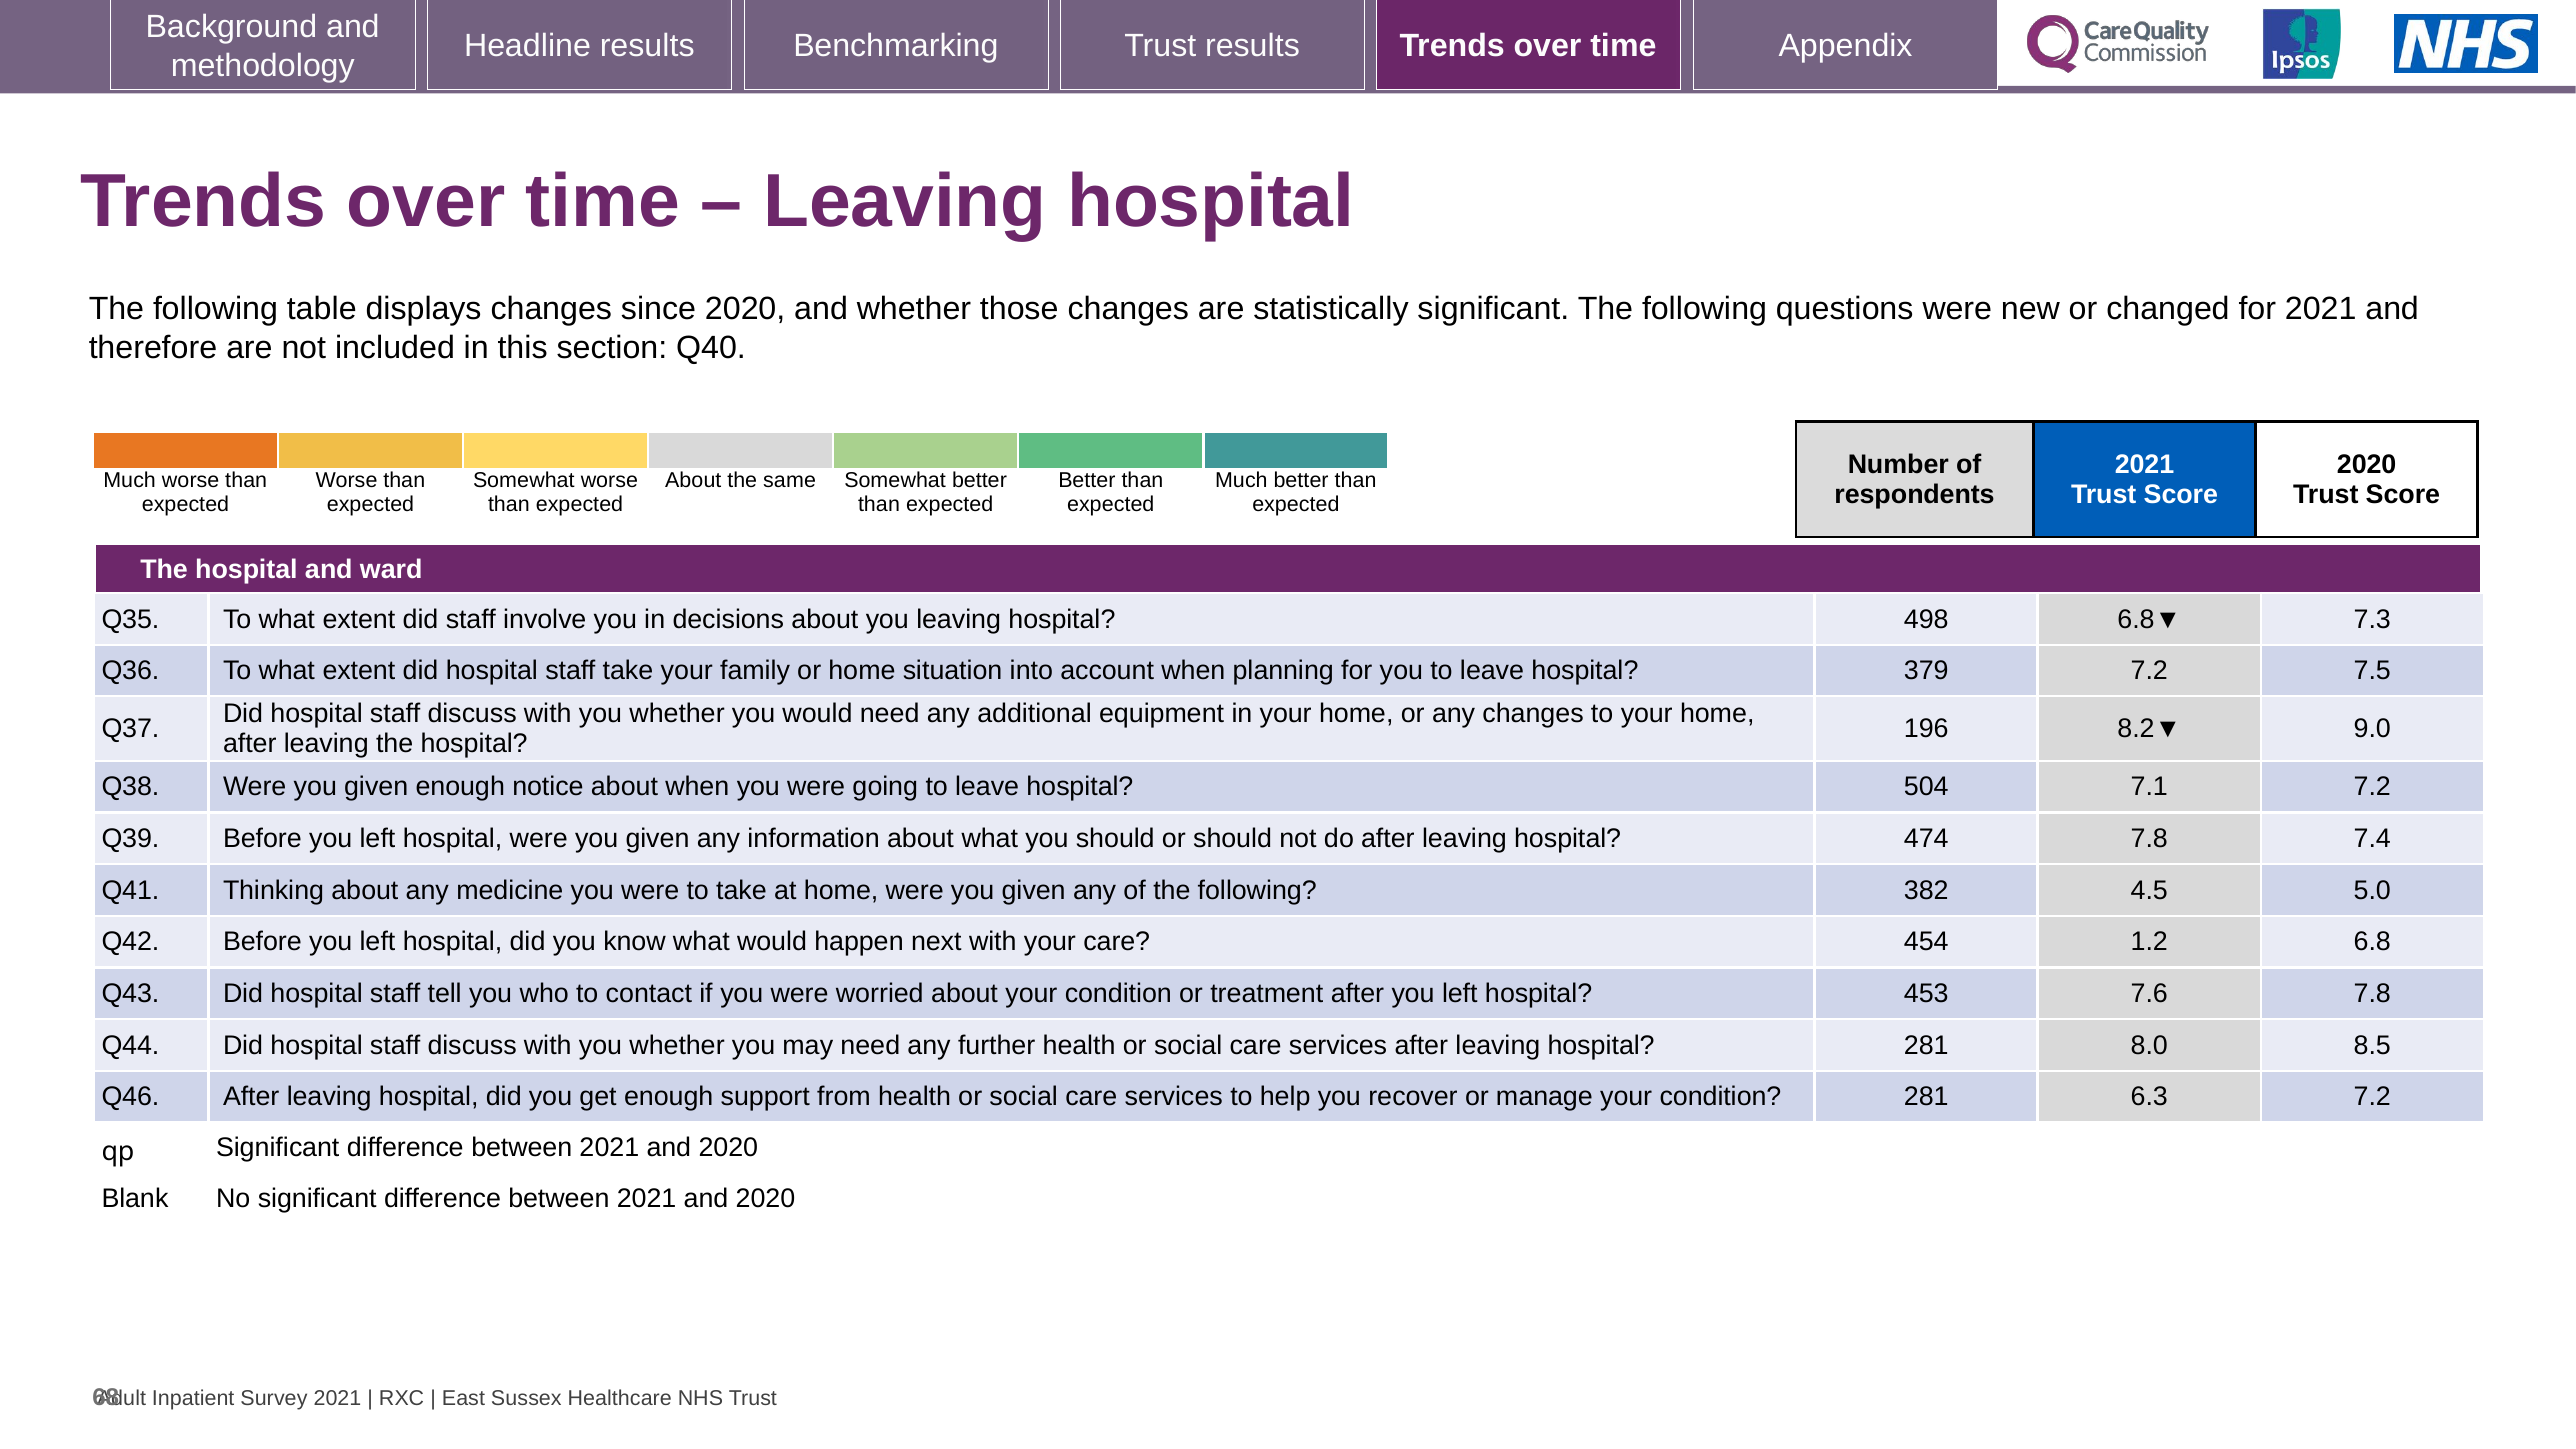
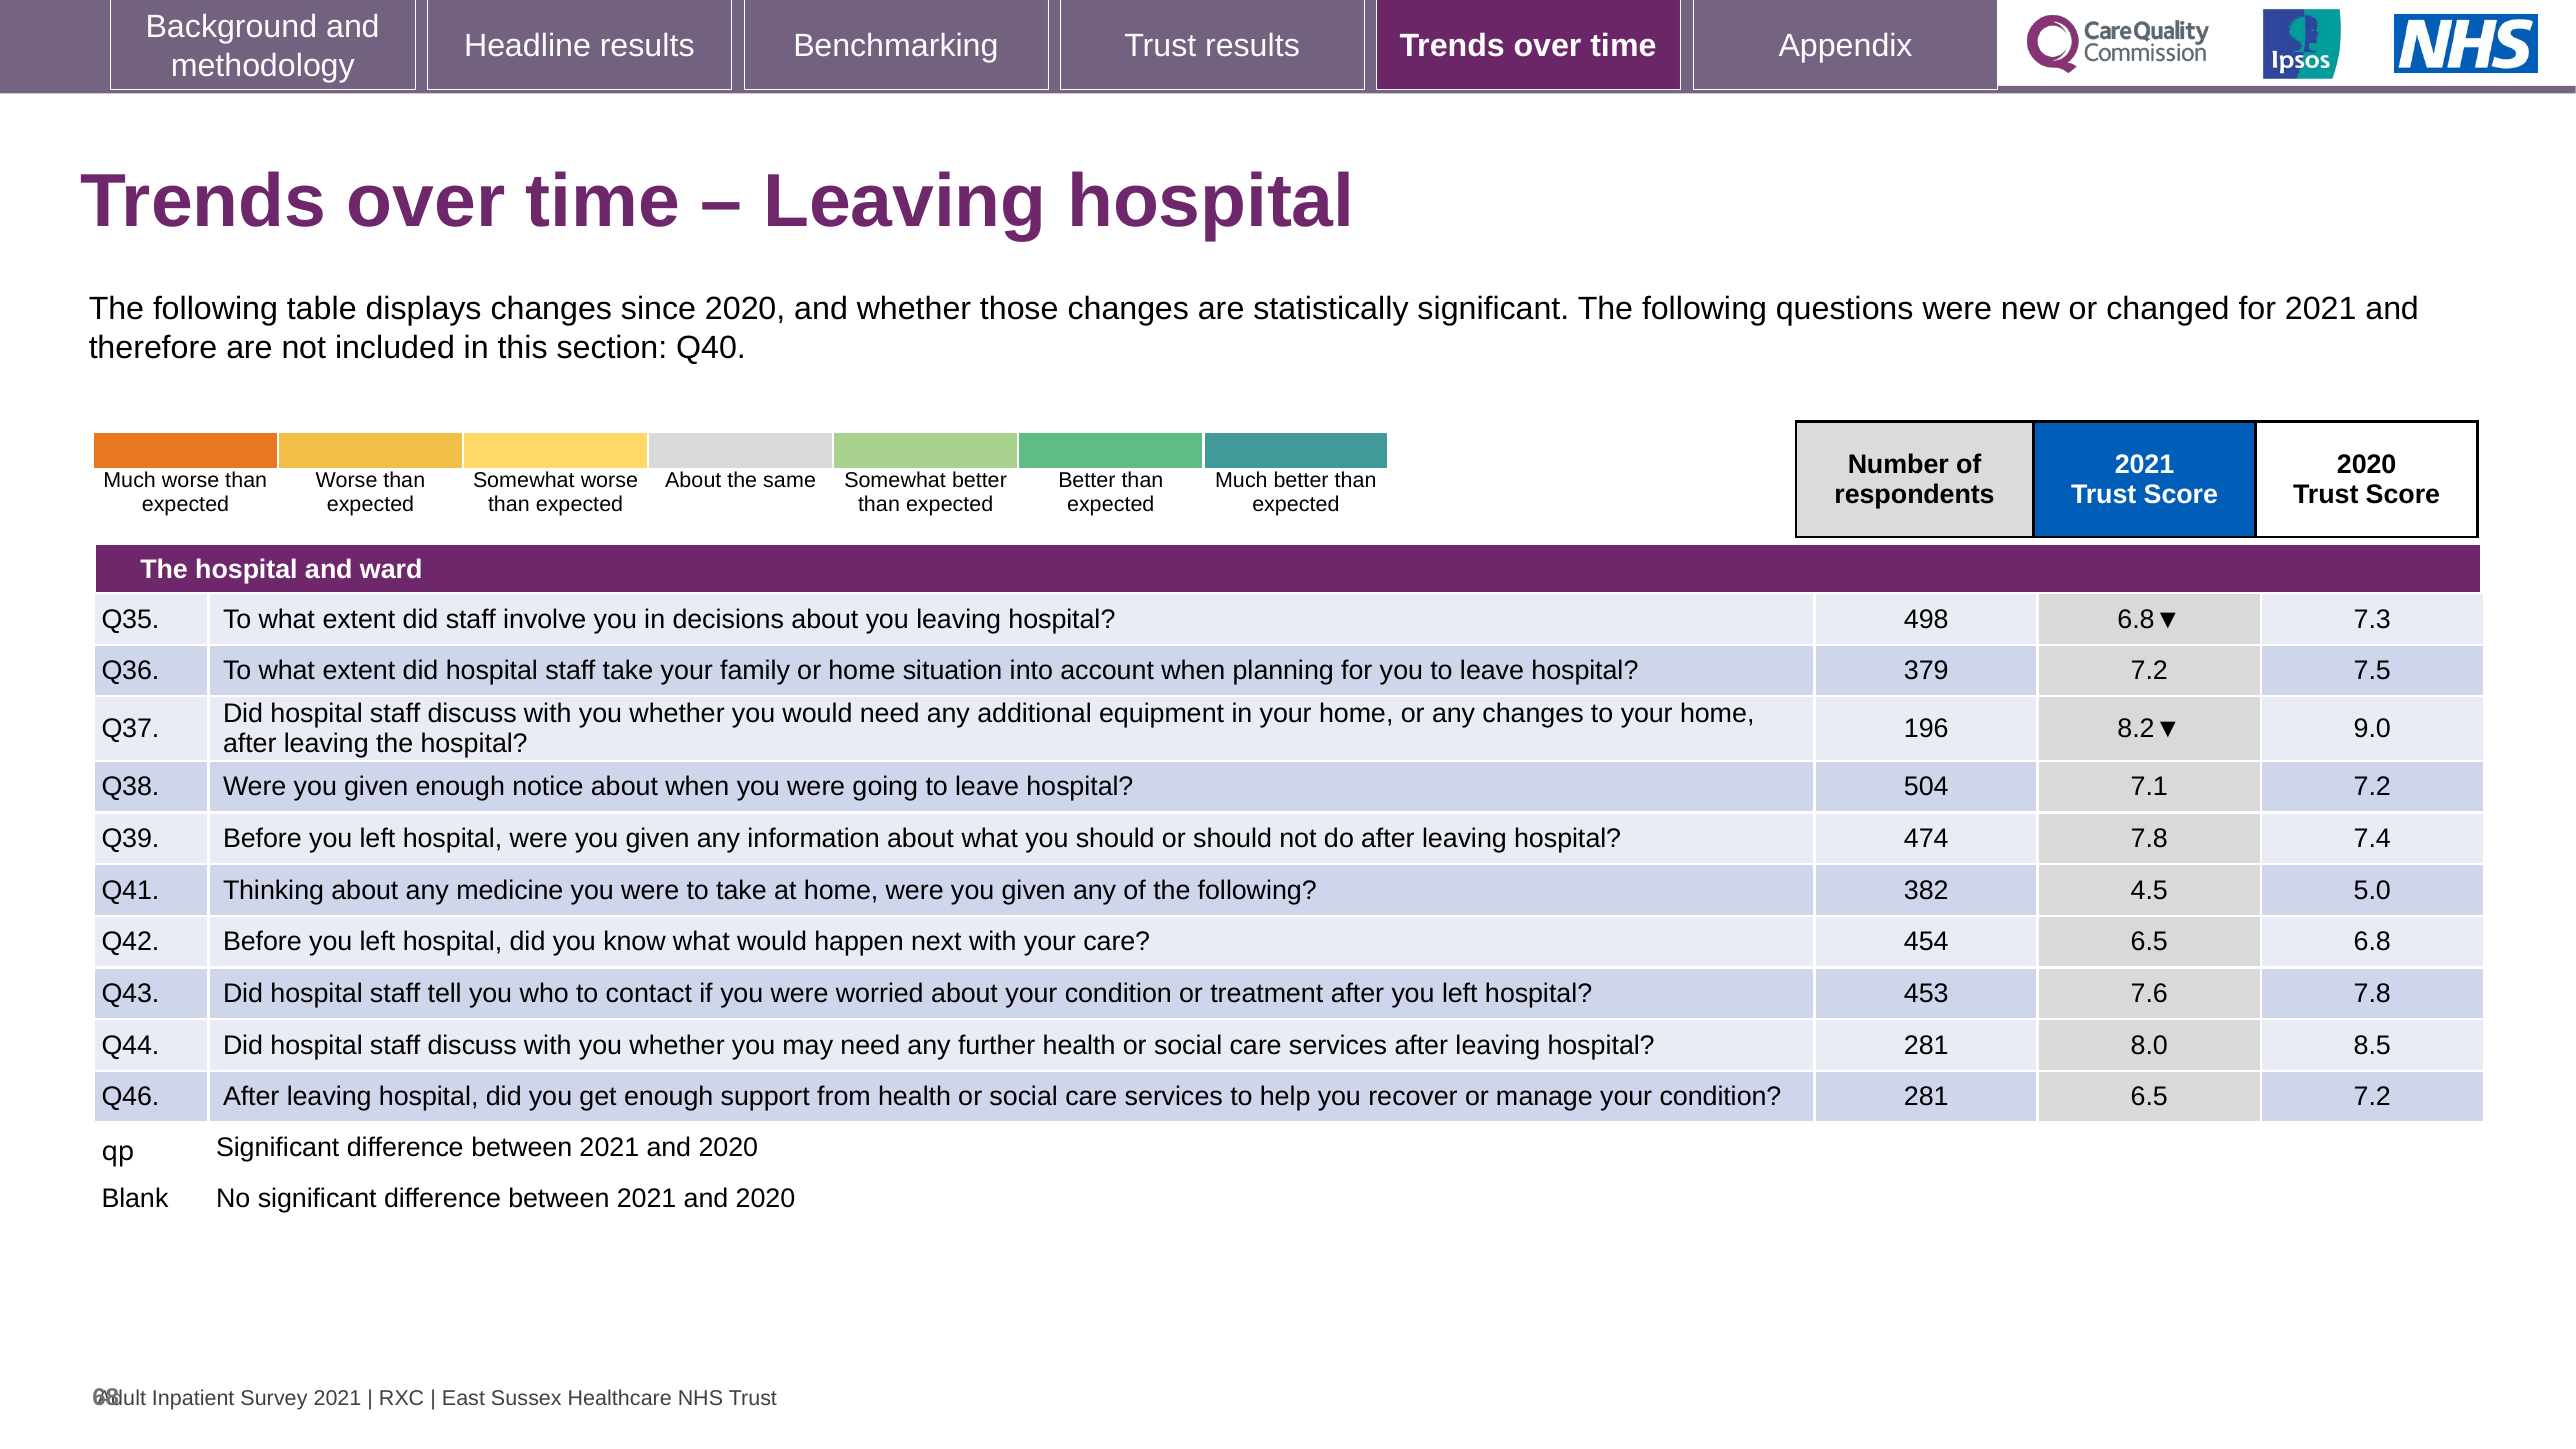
454 1.2: 1.2 -> 6.5 (2149, 942)
281 6.3: 6.3 -> 6.5 (2149, 1097)
